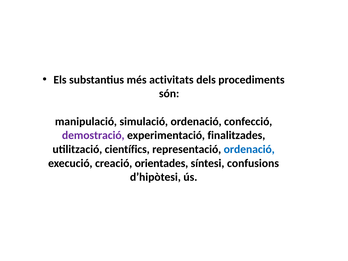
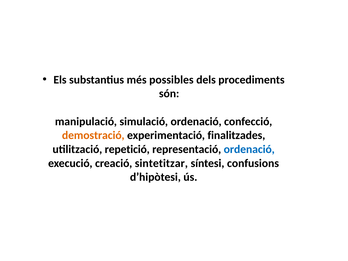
activitats: activitats -> possibles (171, 80)
demostració colour: purple -> orange (93, 135)
científics: científics -> repetició (127, 149)
orientades: orientades -> sintetitzar (161, 163)
